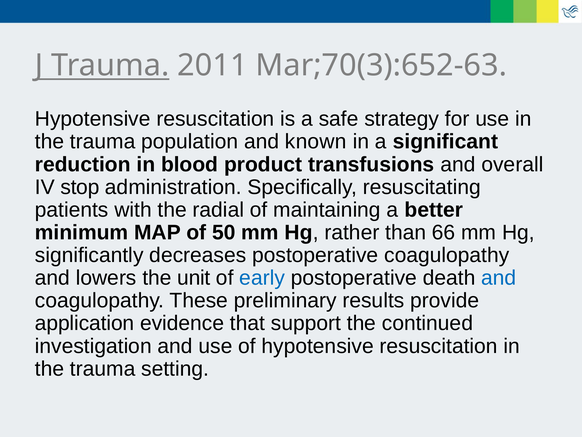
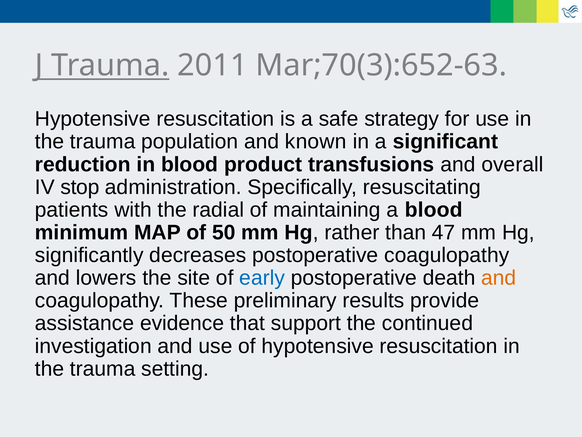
a better: better -> blood (434, 210)
66: 66 -> 47 (444, 232)
unit: unit -> site (194, 278)
and colour: blue -> orange (499, 278)
application: application -> assistance (85, 323)
